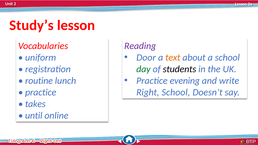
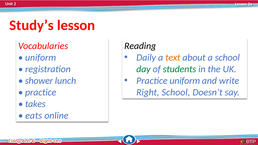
Reading colour: purple -> black (140, 46)
Door: Door -> Daily (146, 58)
students colour: black -> green (180, 69)
Practice evening: evening -> uniform (185, 81)
routine: routine -> shower (39, 81)
until: until -> eats (34, 116)
